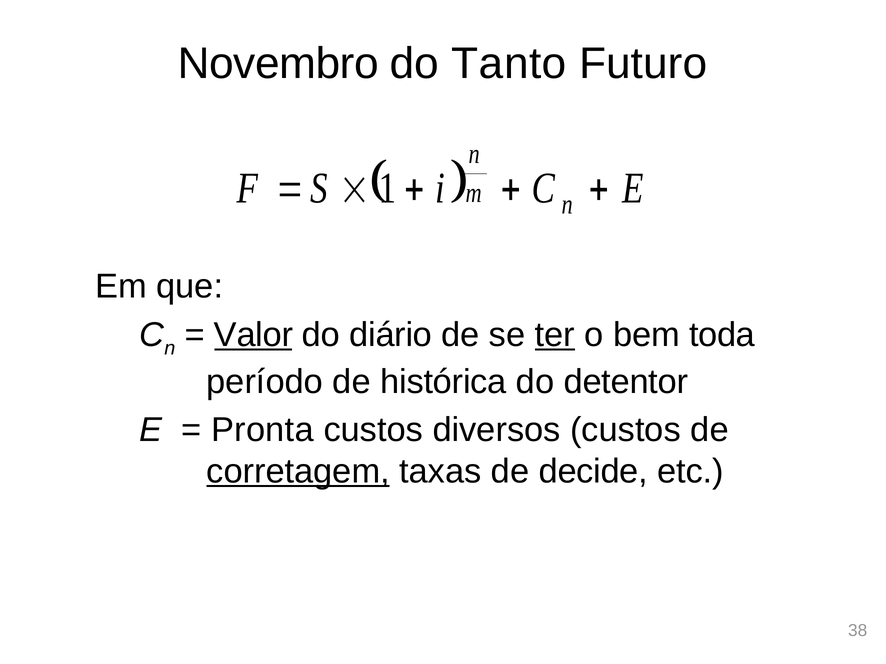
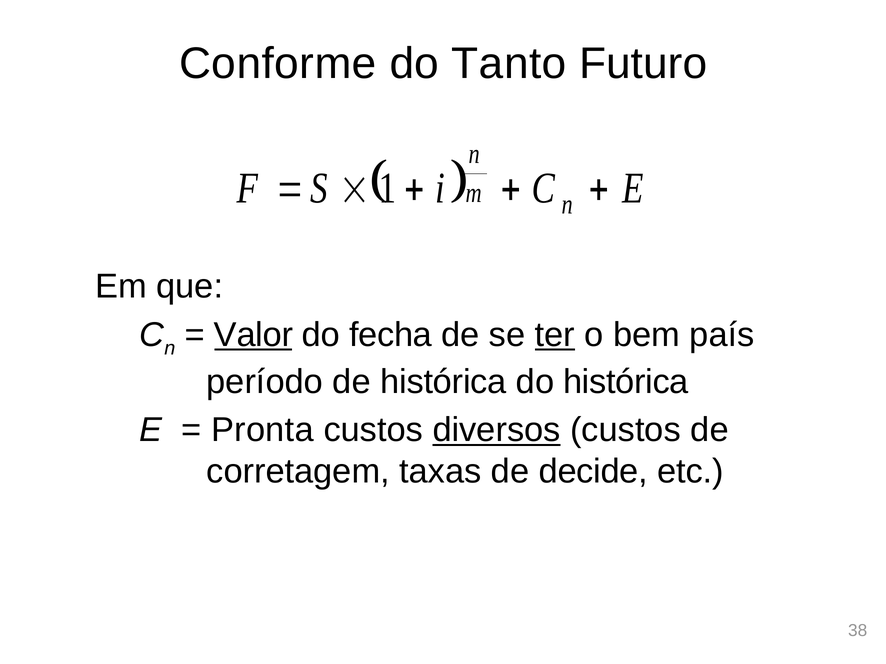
Novembro: Novembro -> Conforme (278, 64)
diário: diário -> fecha (391, 335)
toda: toda -> país (722, 335)
do detentor: detentor -> histórica (626, 382)
diversos underline: none -> present (497, 430)
corretagem underline: present -> none (298, 472)
